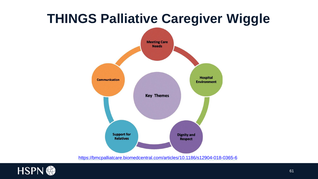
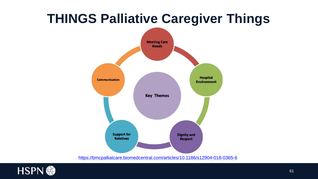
Caregiver Wiggle: Wiggle -> Things (248, 19)
